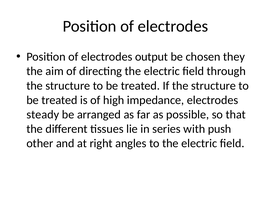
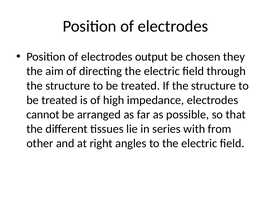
steady: steady -> cannot (43, 115)
push: push -> from (220, 129)
